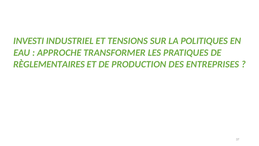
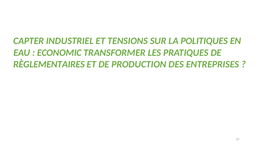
INVESTI: INVESTI -> CAPTER (29, 41)
APPROCHE: APPROCHE -> ECONOMIC (59, 52)
